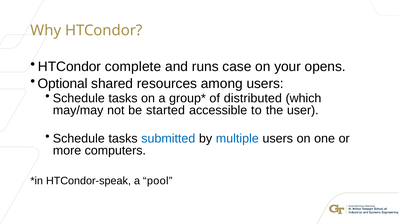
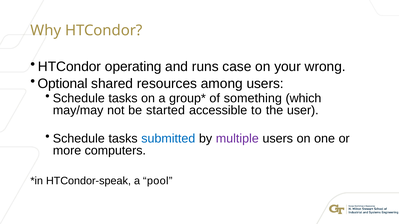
complete: complete -> operating (133, 67)
opens: opens -> wrong (325, 67)
distributed: distributed -> something (253, 99)
multiple colour: blue -> purple (237, 139)
